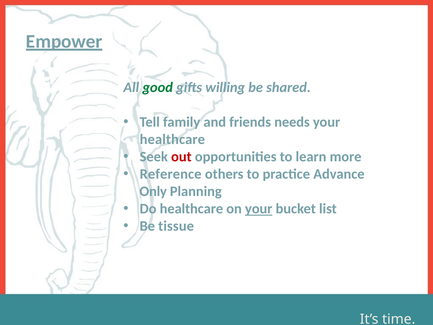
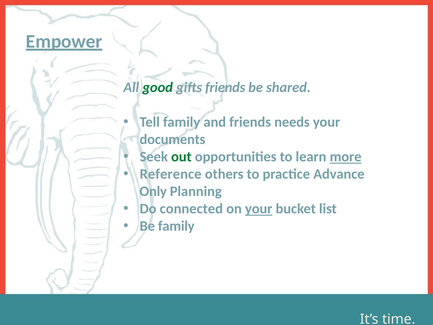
gifts willing: willing -> friends (225, 87)
healthcare: healthcare -> documents (172, 139)
out colour: red -> green (181, 157)
more underline: none -> present (346, 157)
Do healthcare: healthcare -> connected (191, 209)
Be tissue: tissue -> family (176, 226)
